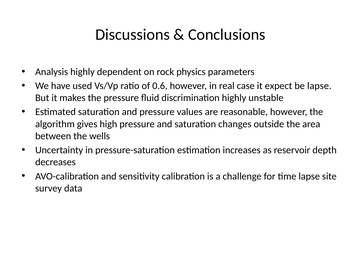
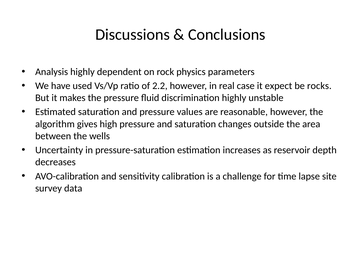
0.6: 0.6 -> 2.2 (160, 86)
be lapse: lapse -> rocks (319, 86)
